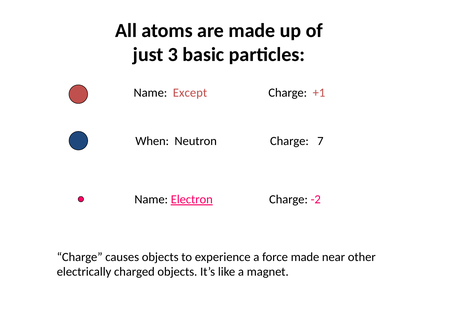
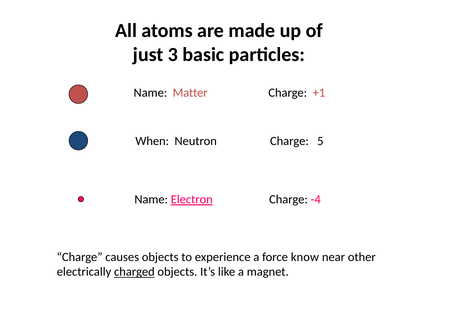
Except: Except -> Matter (190, 93)
7: 7 -> 5 (320, 142)
-2: -2 -> -4 (316, 200)
force made: made -> know (305, 258)
charged underline: none -> present (134, 272)
